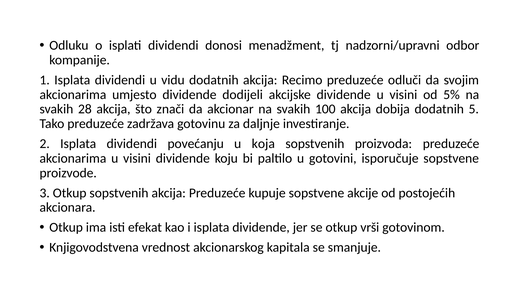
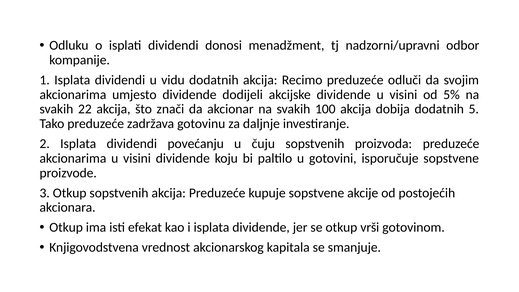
28: 28 -> 22 (85, 109)
koja: koja -> čuju (263, 144)
